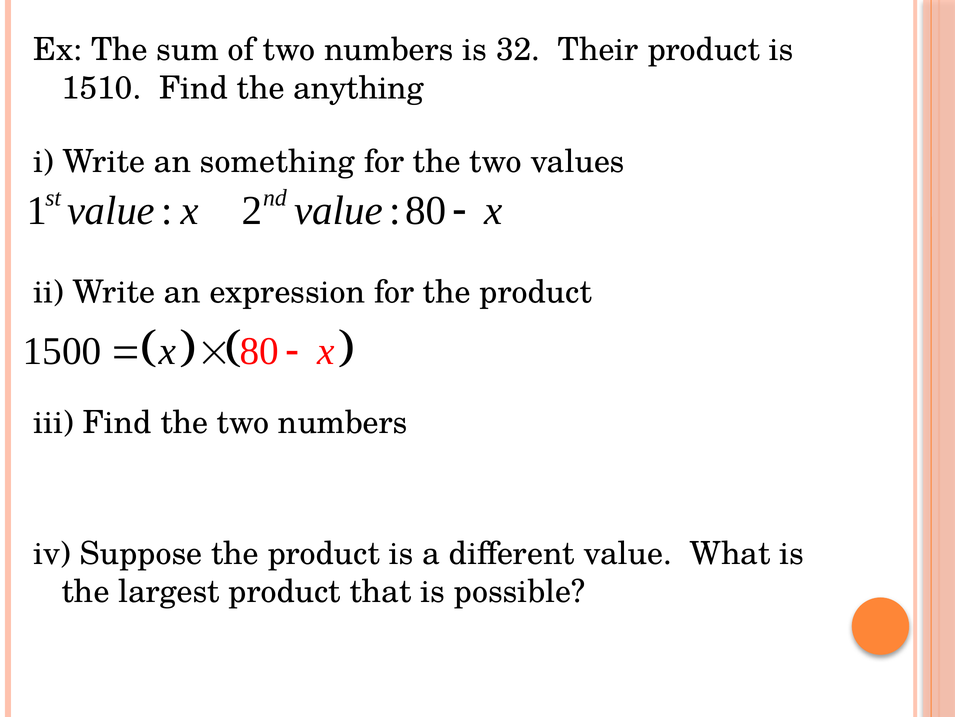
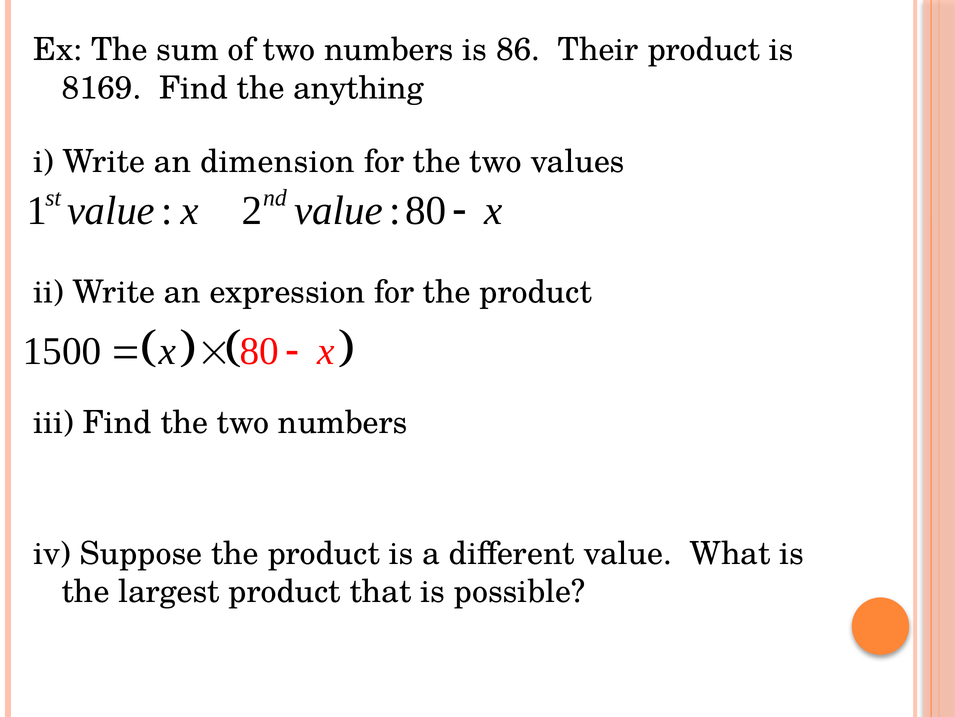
32: 32 -> 86 (518, 50)
1510: 1510 -> 8169 (102, 88)
something: something -> dimension (277, 161)
